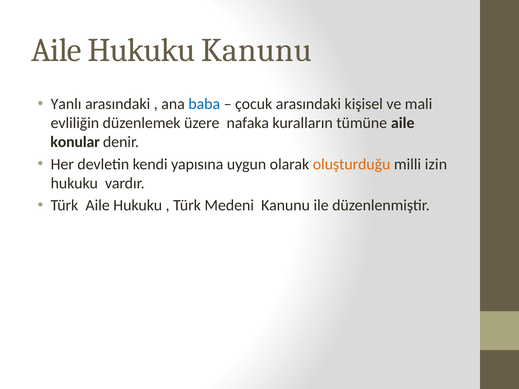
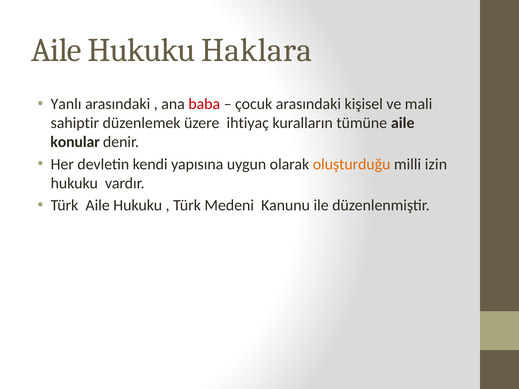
Hukuku Kanunu: Kanunu -> Haklara (257, 50)
baba colour: blue -> red (204, 104)
evliliğin: evliliğin -> sahiptir (75, 123)
nafaka: nafaka -> ihtiyaç (248, 123)
